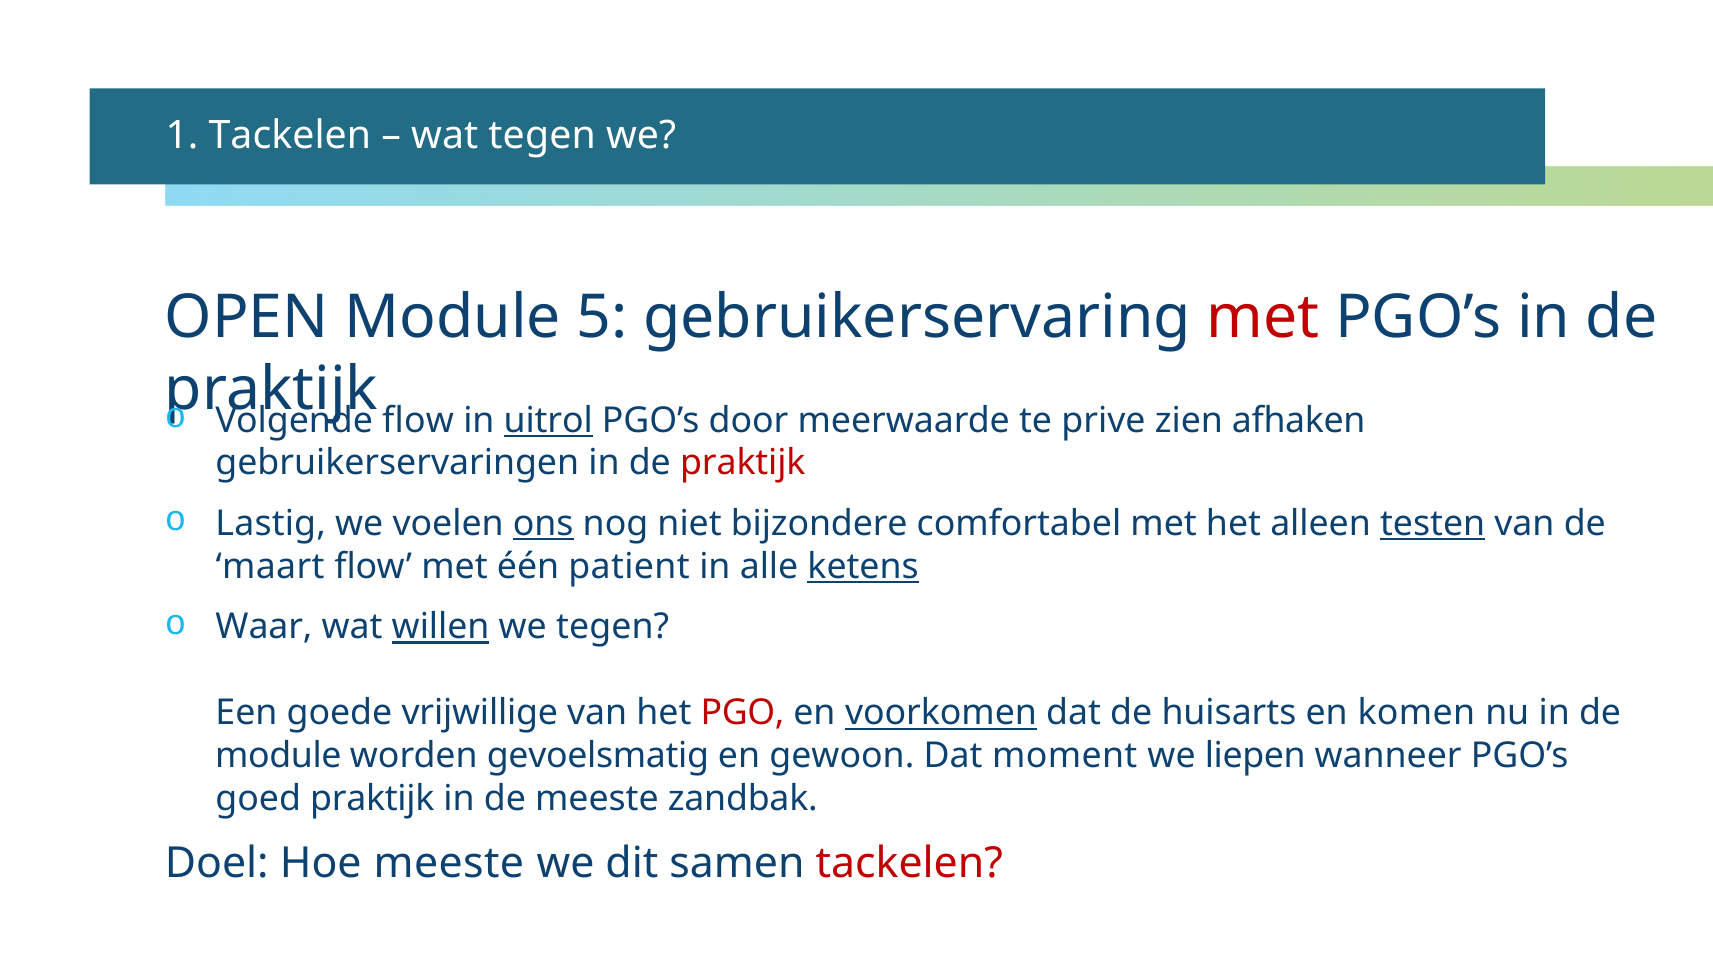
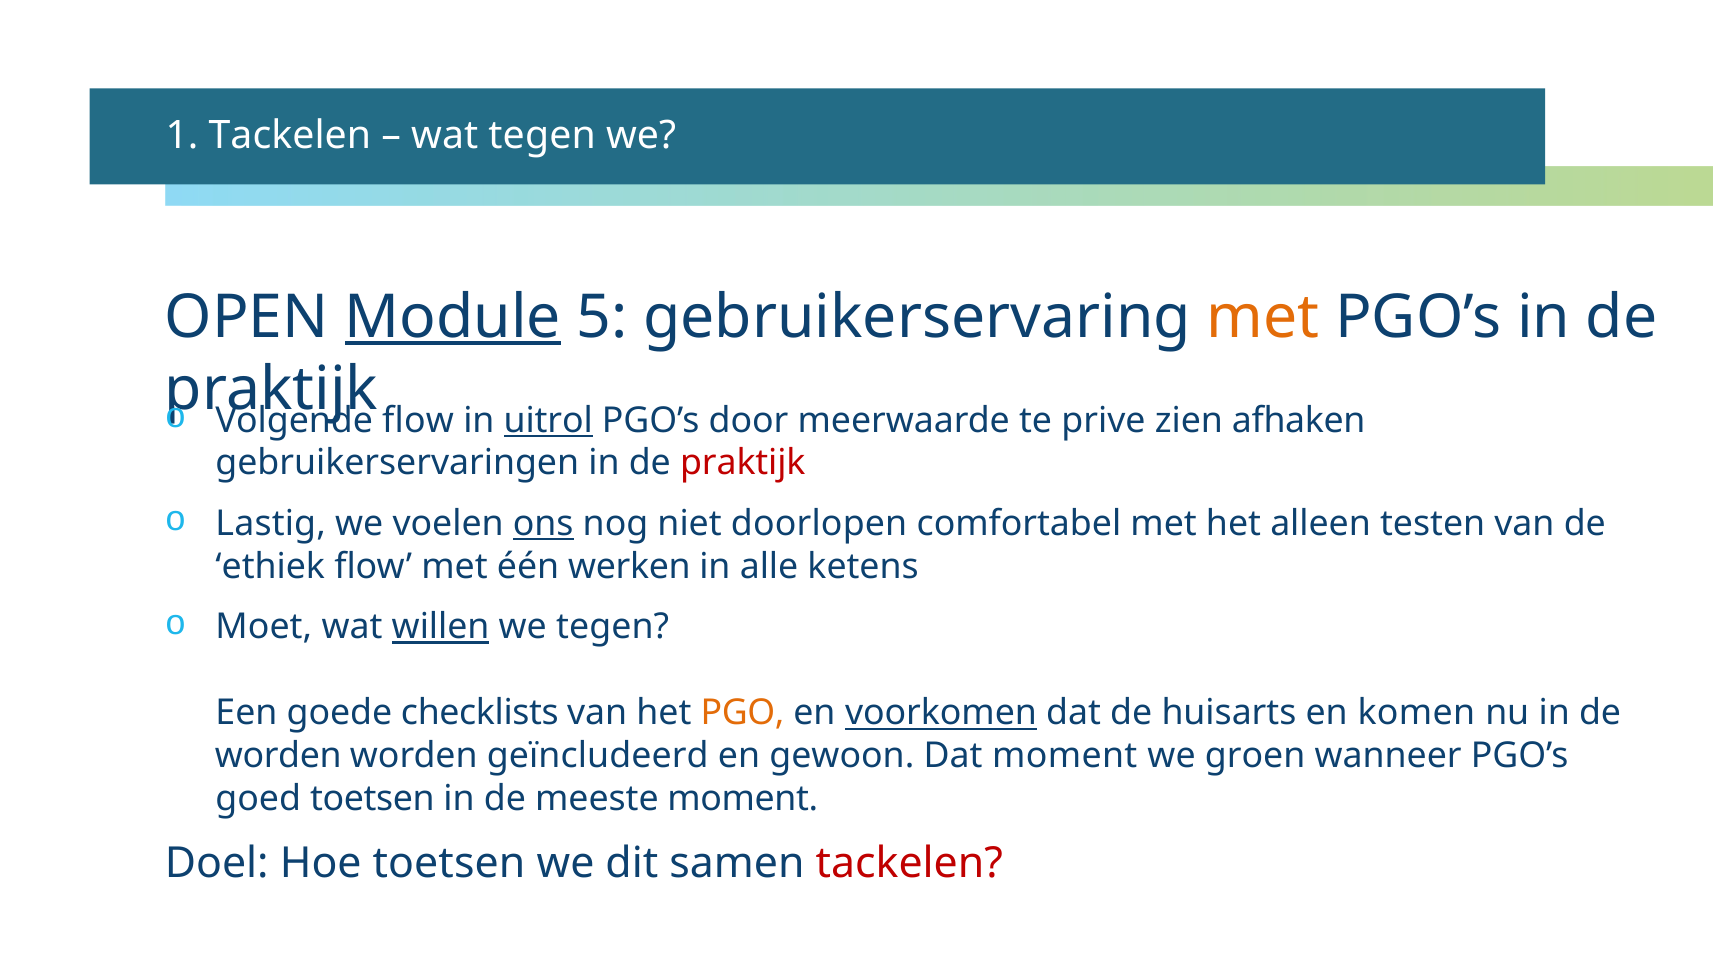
Module underline: none -> present (453, 317)
met colour: red -> orange (1263, 317)
bijzondere: bijzondere -> doorlopen (819, 524)
testen underline: present -> none (1433, 524)
maart: maart -> ethiek (270, 567)
patient: patient -> werken (629, 567)
ketens underline: present -> none (863, 567)
Waar: Waar -> Moet (264, 628)
vrijwillige: vrijwillige -> checklists (480, 713)
PGO colour: red -> orange (743, 713)
module: module -> worden (278, 756)
gevoelsmatig: gevoelsmatig -> geïncludeerd (598, 756)
liepen: liepen -> groen (1255, 756)
goed praktijk: praktijk -> toetsen (372, 799)
meeste zandbak: zandbak -> moment (743, 799)
Hoe meeste: meeste -> toetsen (449, 864)
